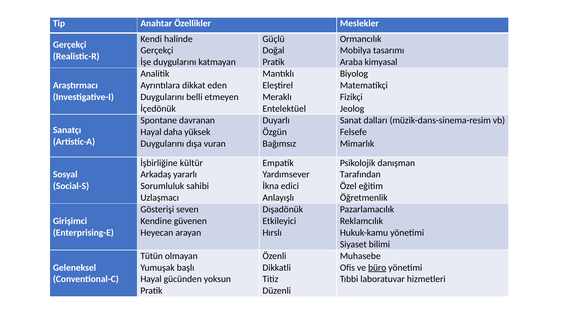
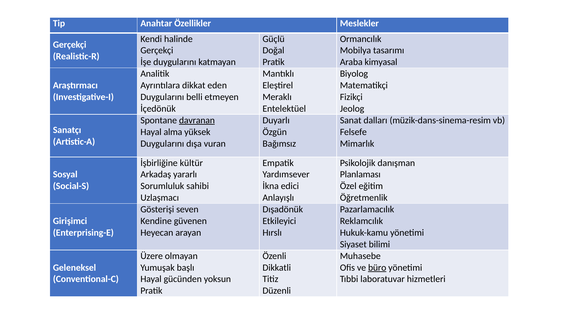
davranan underline: none -> present (197, 120)
daha: daha -> alma (173, 132)
Tarafından: Tarafından -> Planlaması (360, 175)
Tütün: Tütün -> Üzere (152, 256)
